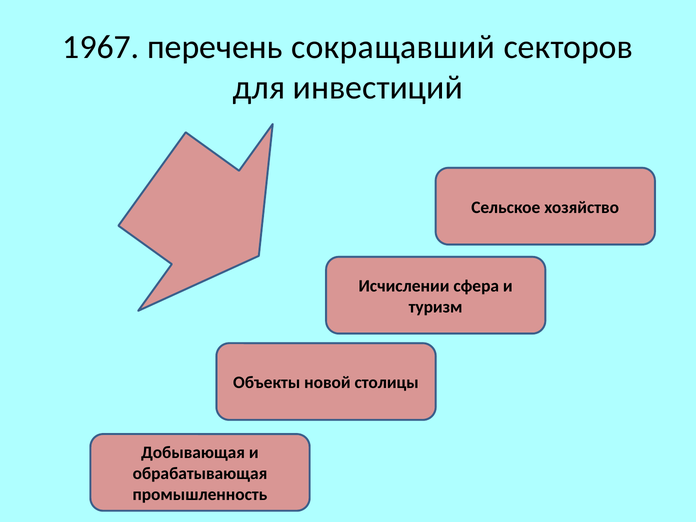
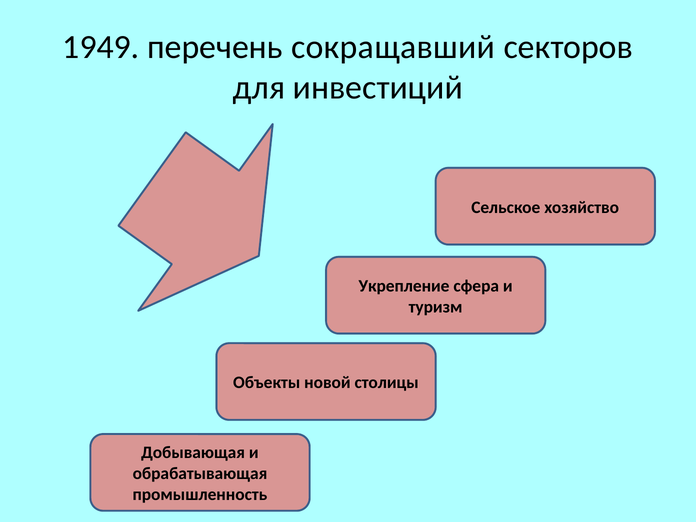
1967: 1967 -> 1949 (101, 47)
Исчислении: Исчислении -> Укрепление (404, 286)
